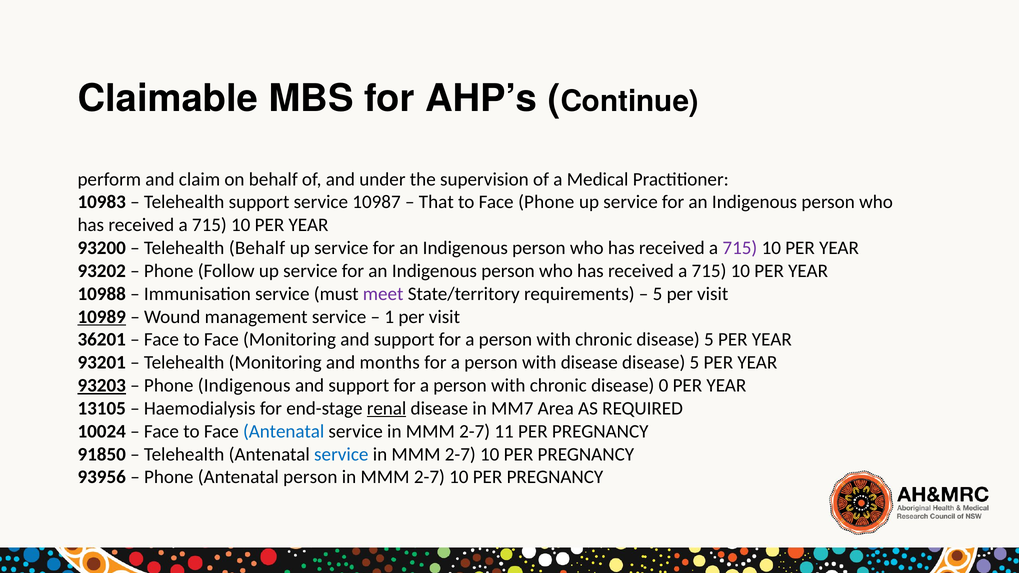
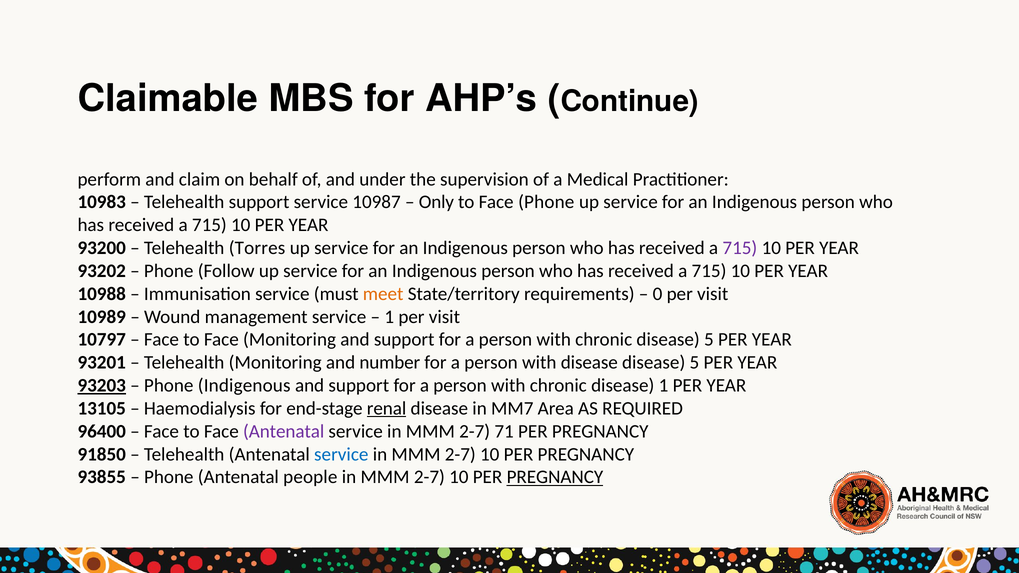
That: That -> Only (436, 202)
Telehealth Behalf: Behalf -> Torres (257, 248)
meet colour: purple -> orange (383, 294)
5: 5 -> 0 (658, 294)
10989 underline: present -> none (102, 317)
36201: 36201 -> 10797 (102, 340)
months: months -> number (390, 363)
disease 0: 0 -> 1 (663, 386)
10024: 10024 -> 96400 (102, 431)
Antenatal colour: blue -> purple (284, 431)
11: 11 -> 71 (504, 431)
93956: 93956 -> 93855 (102, 477)
Antenatal person: person -> people (310, 477)
PREGNANCY underline: none -> present (555, 477)
